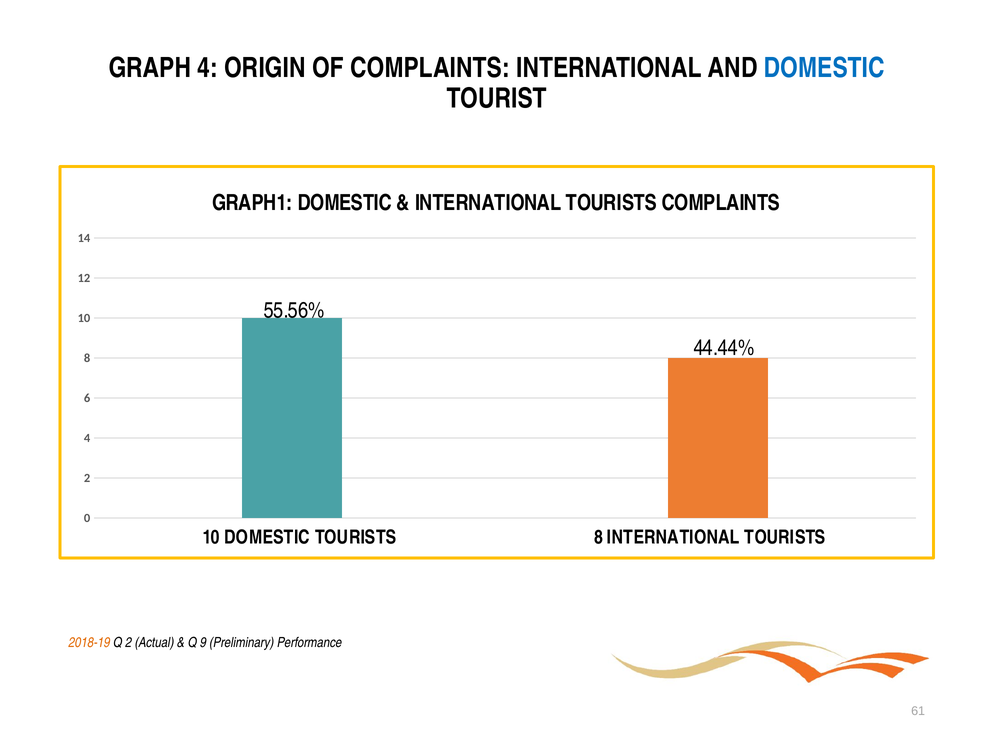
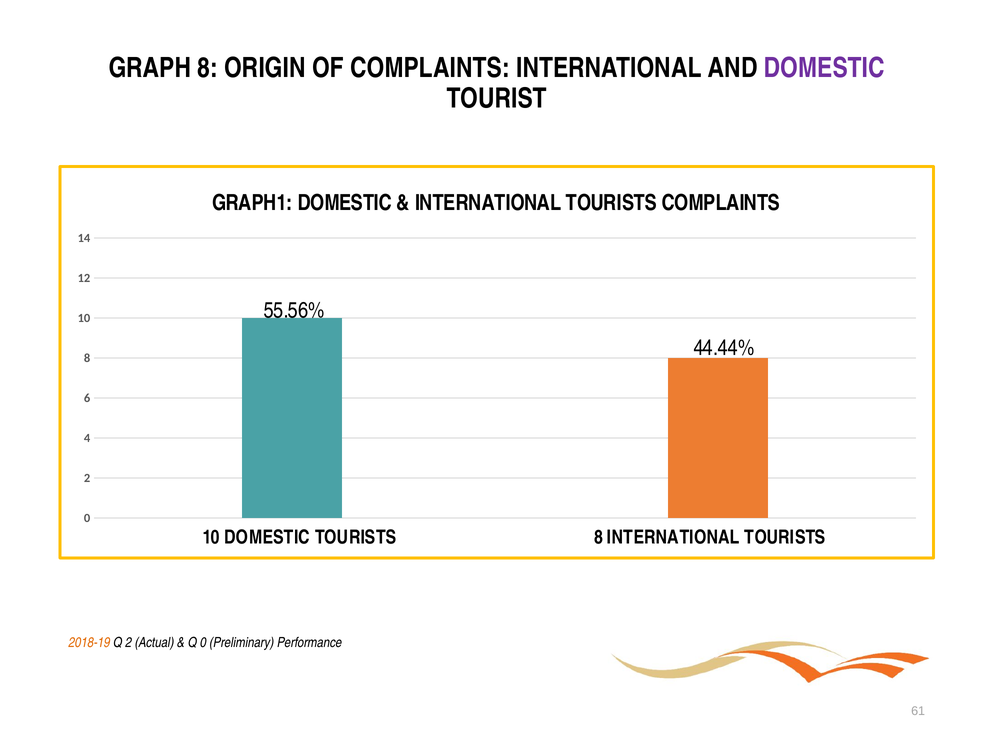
GRAPH 4: 4 -> 8 (208, 68)
DOMESTIC colour: blue -> purple (824, 68)
Q 9: 9 -> 0 (203, 643)
